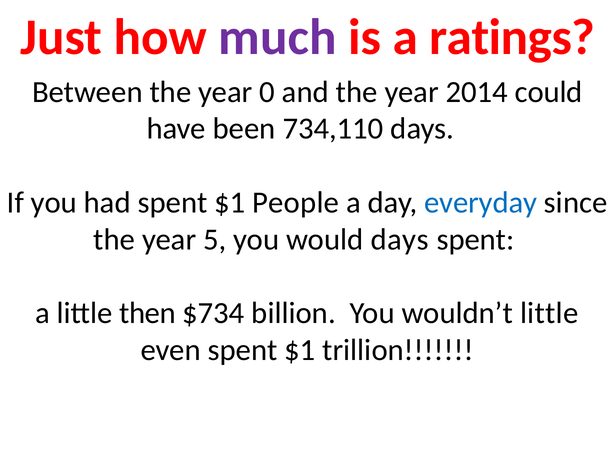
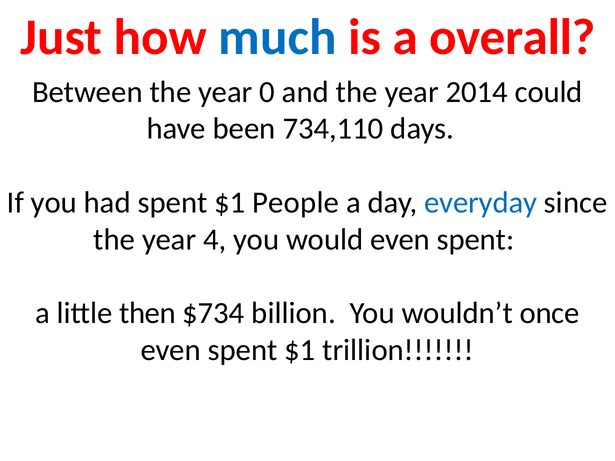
much colour: purple -> blue (277, 37)
ratings: ratings -> overall (512, 37)
5: 5 -> 4 (215, 240)
would days: days -> even (400, 240)
wouldn’t little: little -> once (550, 313)
